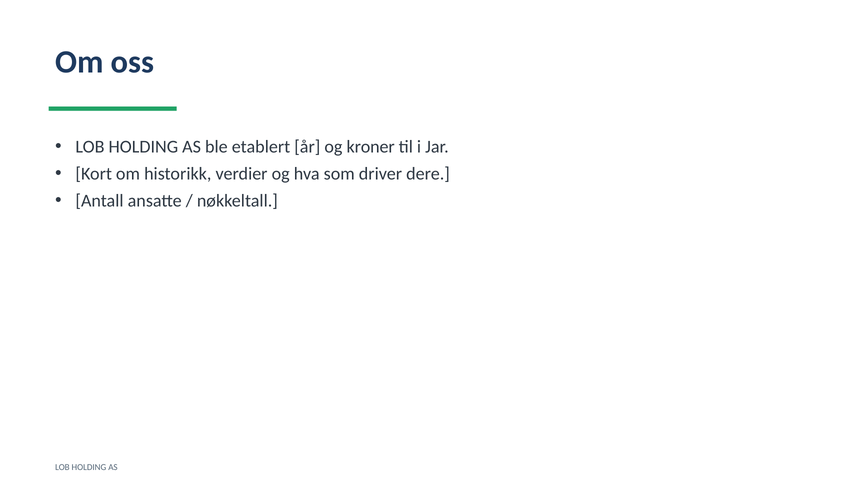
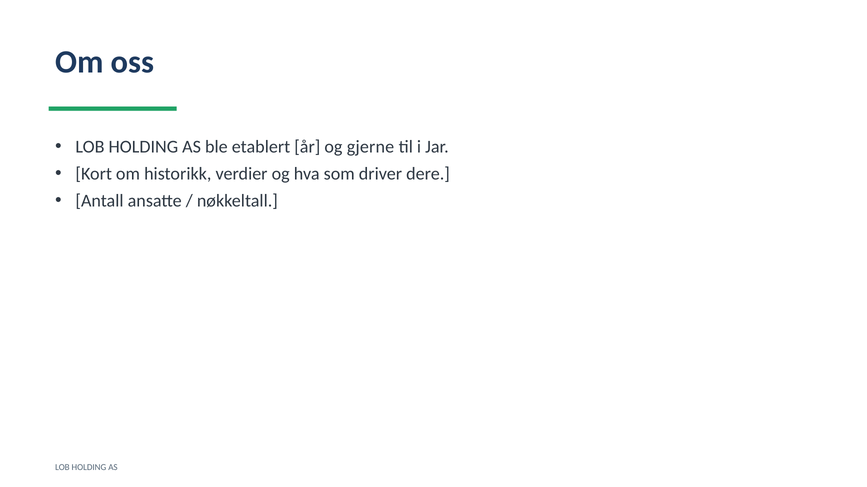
kroner: kroner -> gjerne (370, 147)
